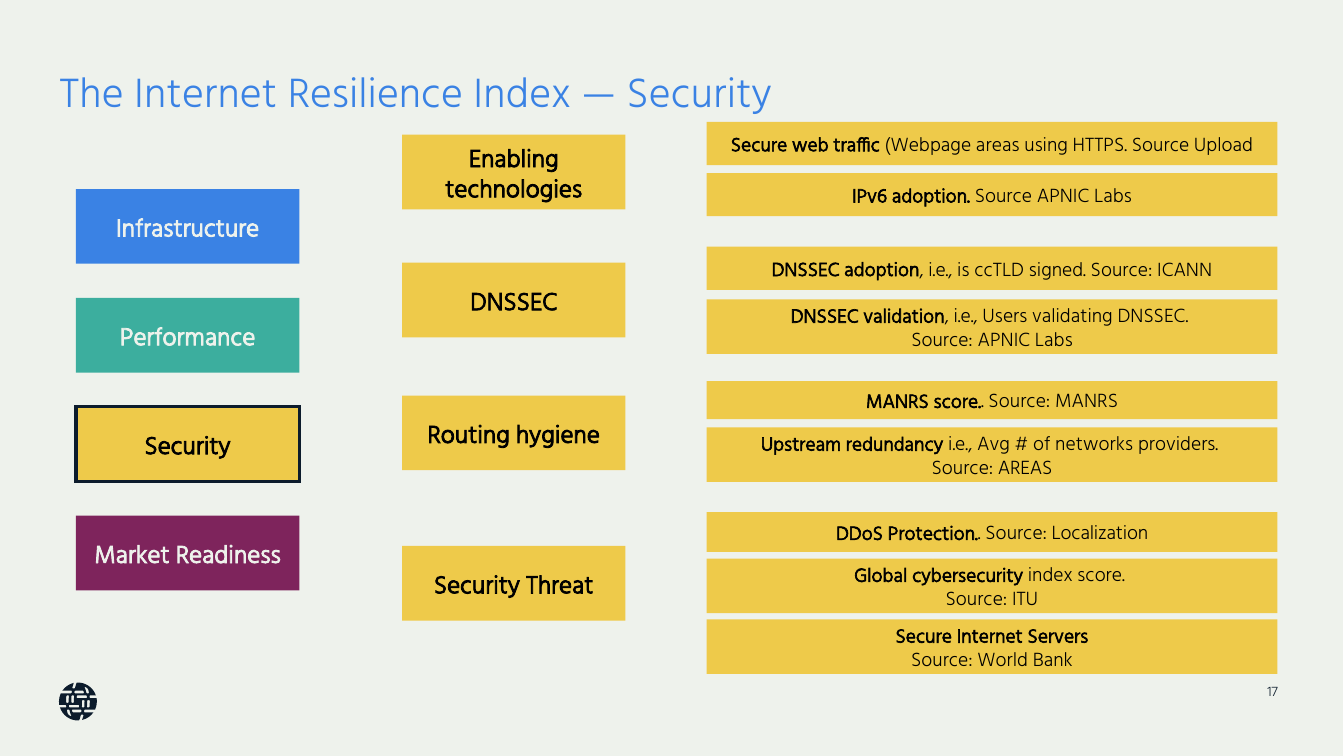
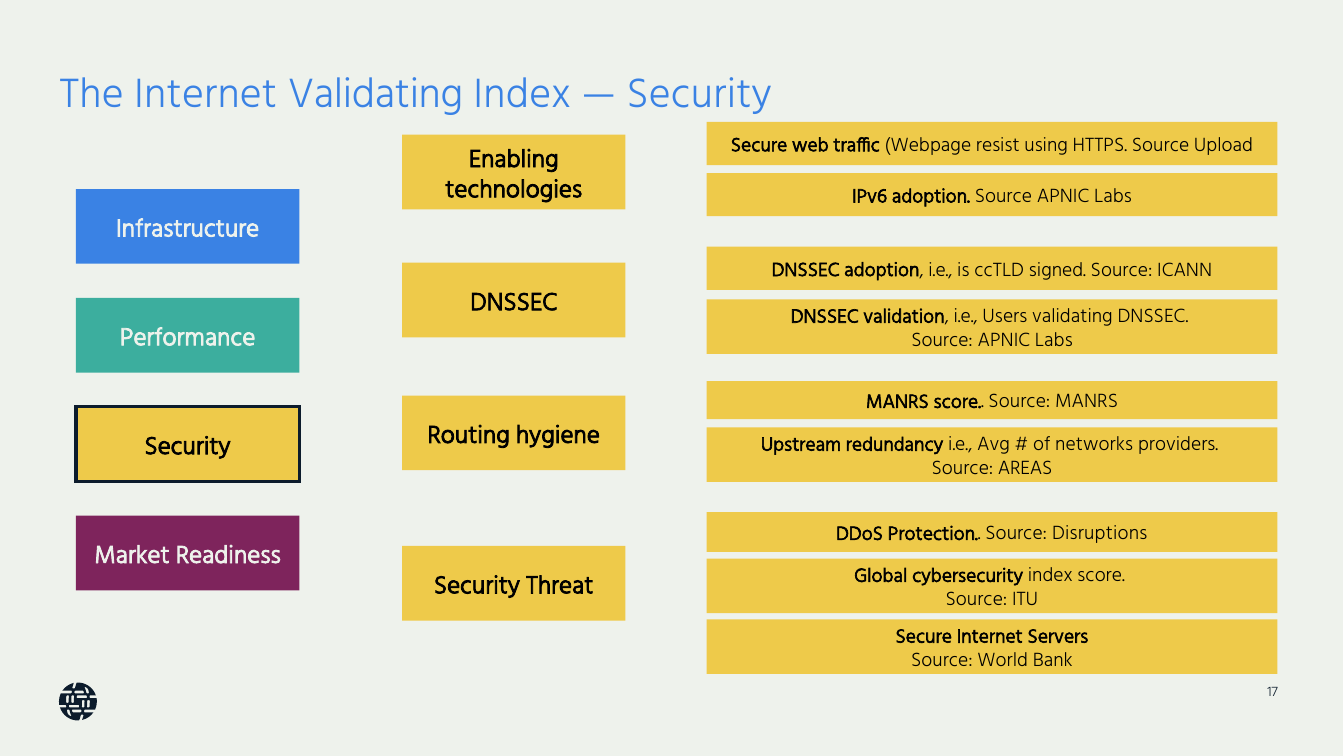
Internet Resilience: Resilience -> Validating (376, 94)
Webpage areas: areas -> resist (998, 145)
Localization: Localization -> Disruptions (1100, 533)
